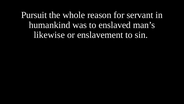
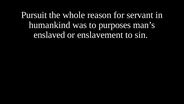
enslaved: enslaved -> purposes (115, 25)
likewise: likewise -> enslaved (49, 35)
